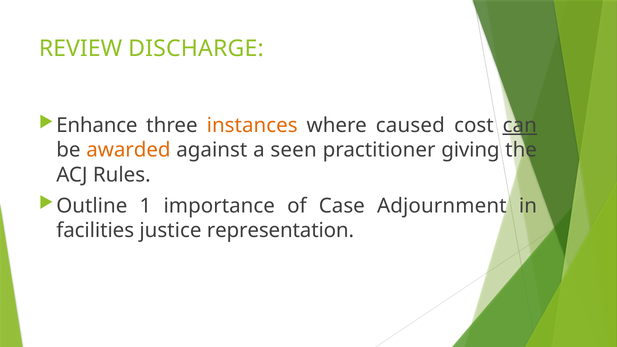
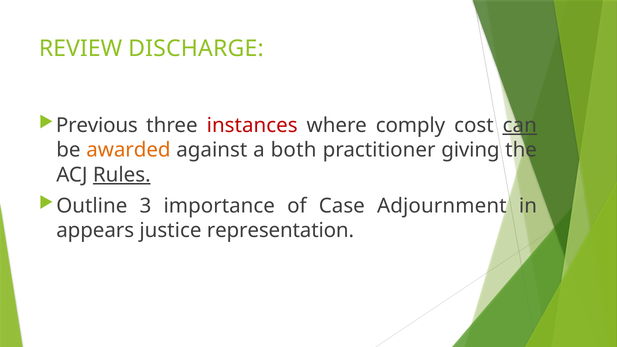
Enhance: Enhance -> Previous (97, 125)
instances colour: orange -> red (252, 125)
caused: caused -> comply (410, 125)
seen: seen -> both (294, 150)
Rules underline: none -> present (122, 175)
1: 1 -> 3 (145, 206)
facilities: facilities -> appears (95, 231)
